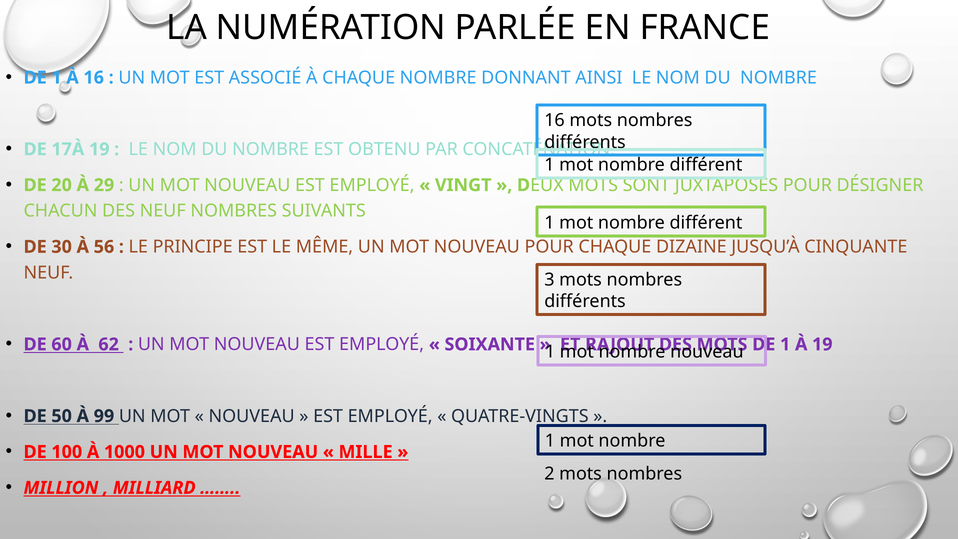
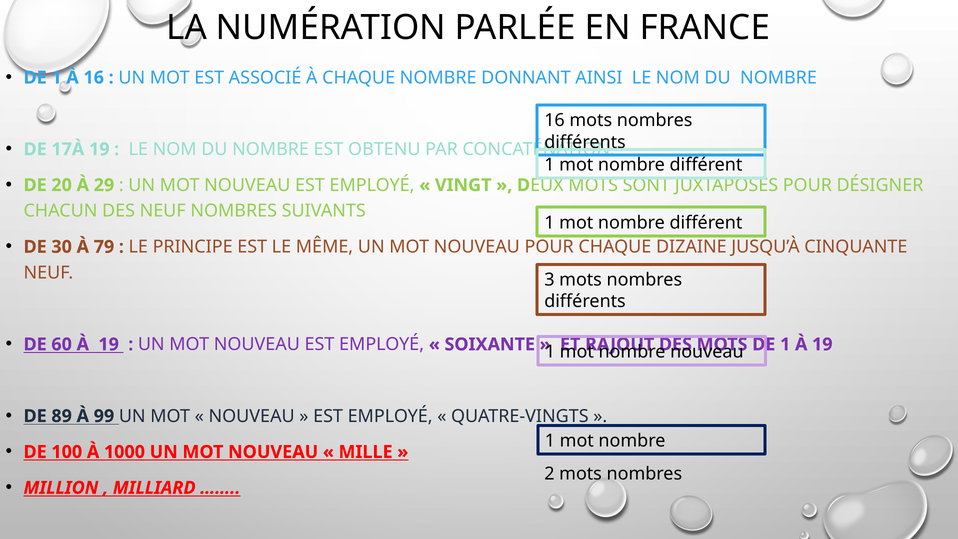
56: 56 -> 79 (104, 247)
60 À 62: 62 -> 19 (109, 344)
50: 50 -> 89 (62, 416)
